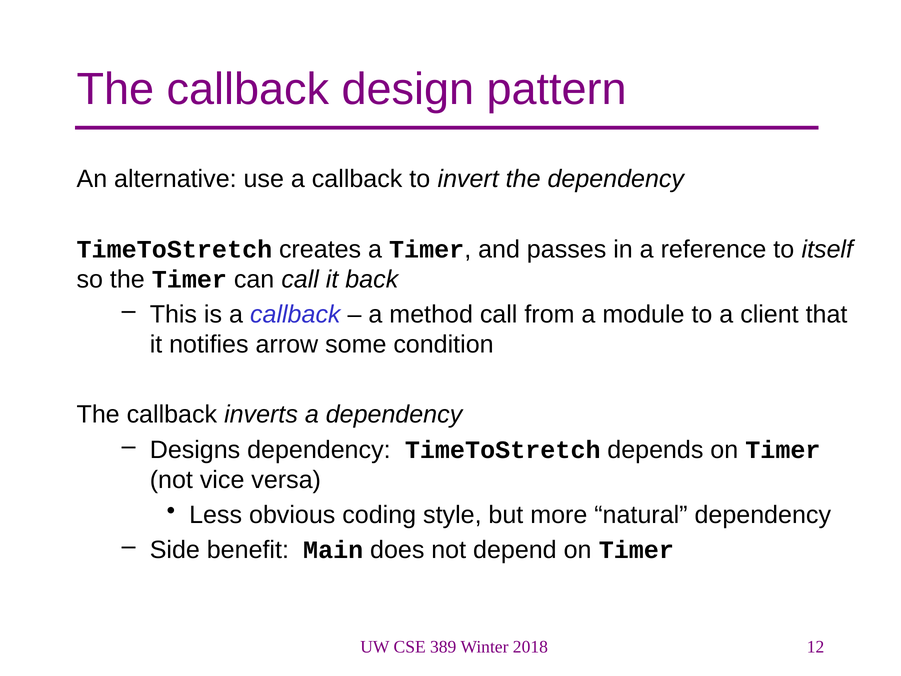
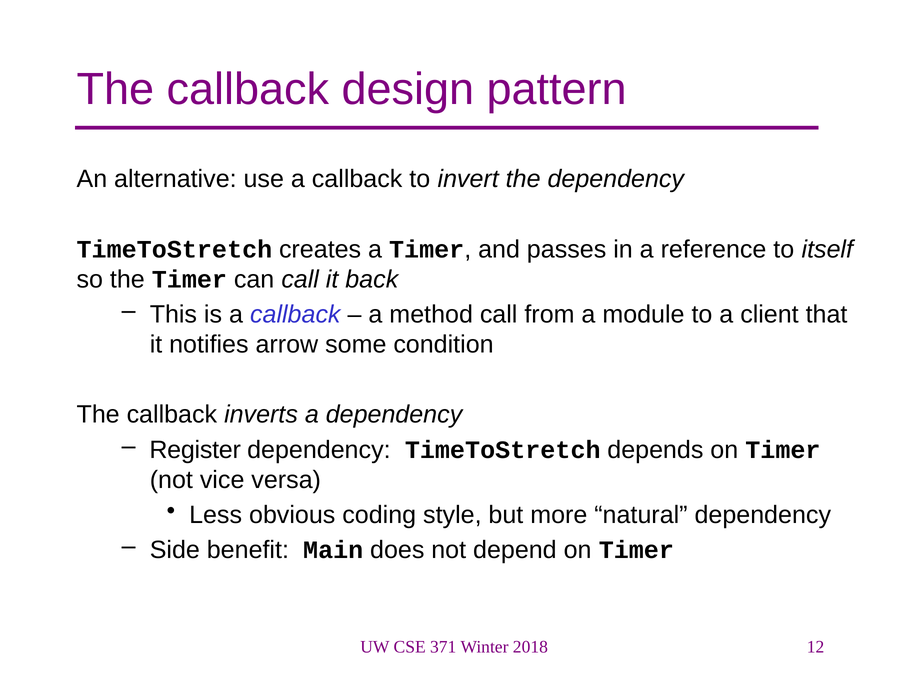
Designs: Designs -> Register (195, 450)
389: 389 -> 371 (443, 647)
